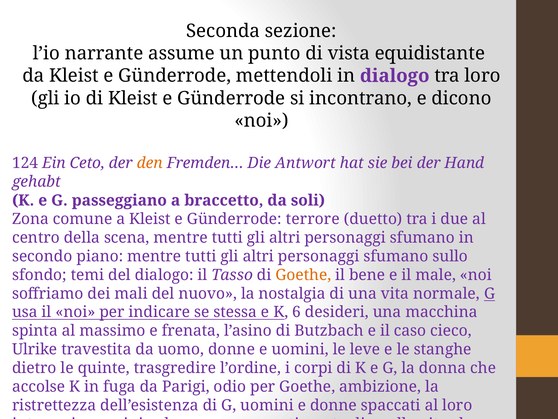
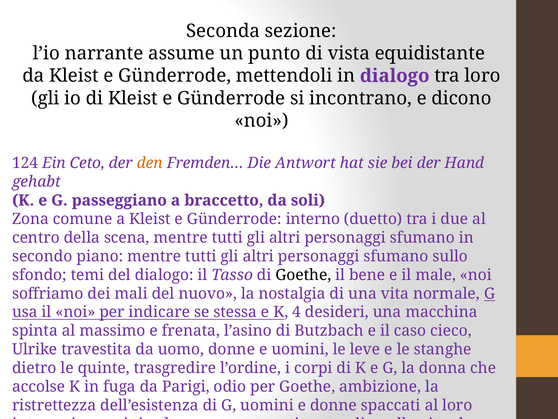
Günderrode terrore: terrore -> interno (313, 219)
Goethe colour: orange -> black (303, 275)
6: 6 -> 4 (297, 312)
